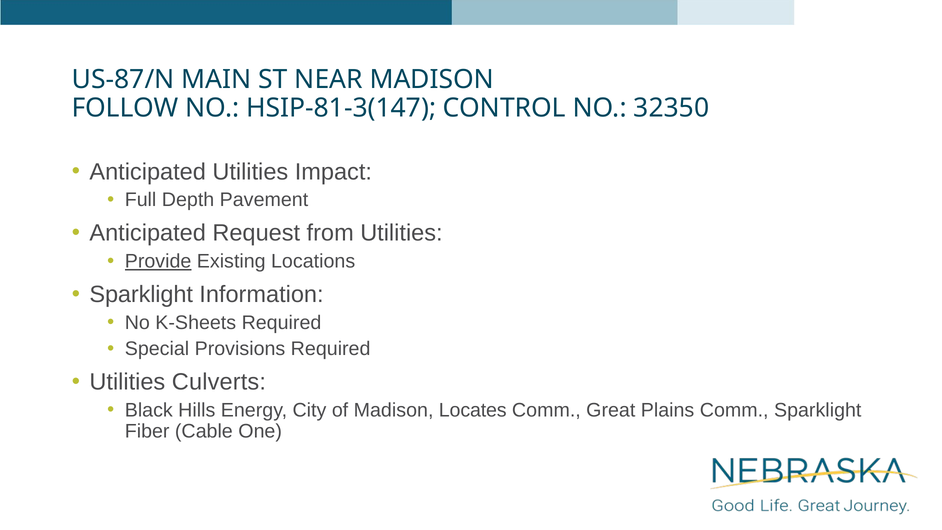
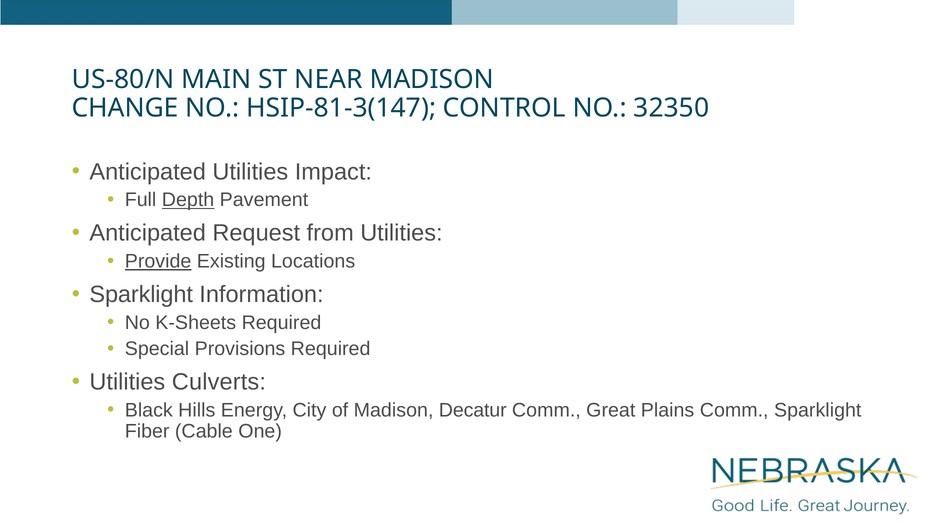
US-87/N: US-87/N -> US-80/N (123, 79)
FOLLOW: FOLLOW -> CHANGE (125, 108)
Depth underline: none -> present (188, 200)
Locates: Locates -> Decatur (473, 410)
